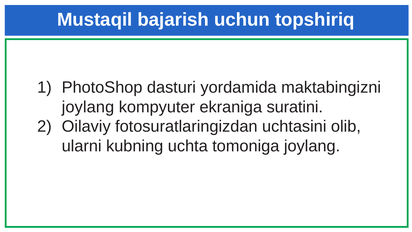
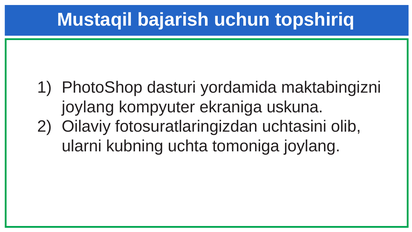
suratini: suratini -> uskuna (295, 107)
